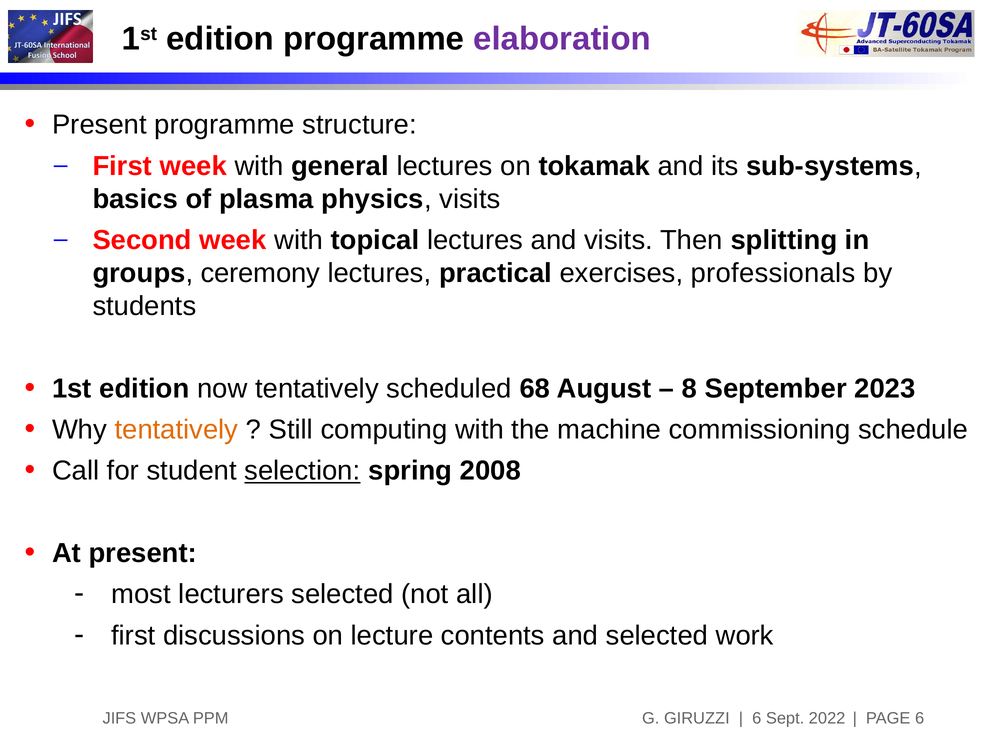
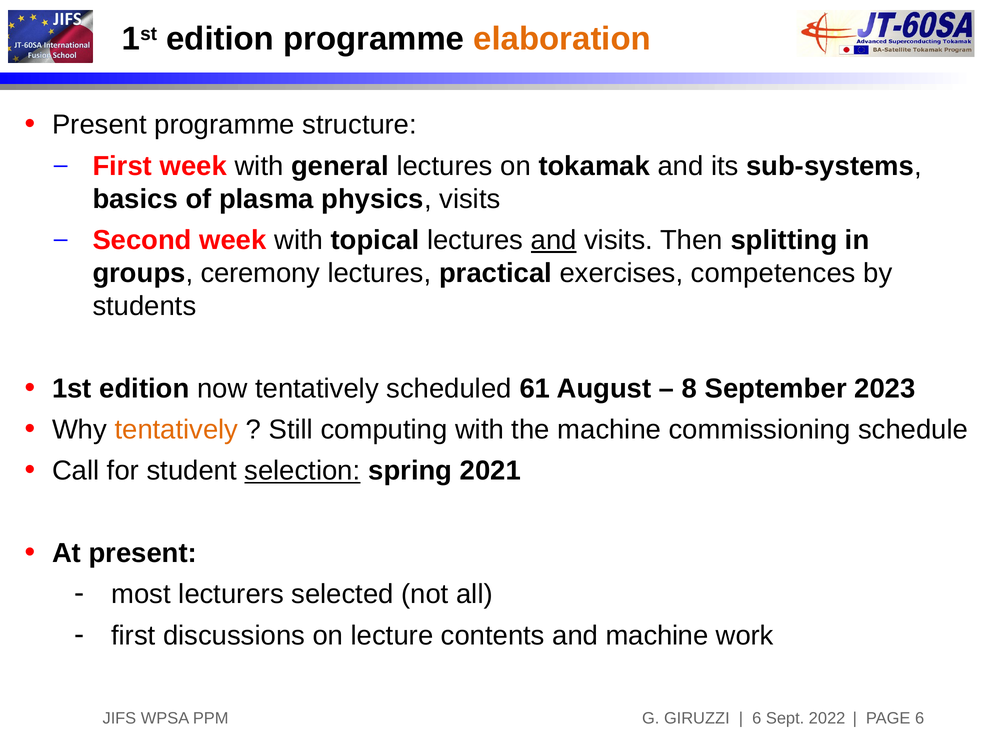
elaboration colour: purple -> orange (562, 39)
and underline: none -> present (554, 240)
professionals: professionals -> competences (773, 273)
68: 68 -> 61 (535, 388)
2008: 2008 -> 2021 (490, 471)
and selected: selected -> machine (657, 636)
